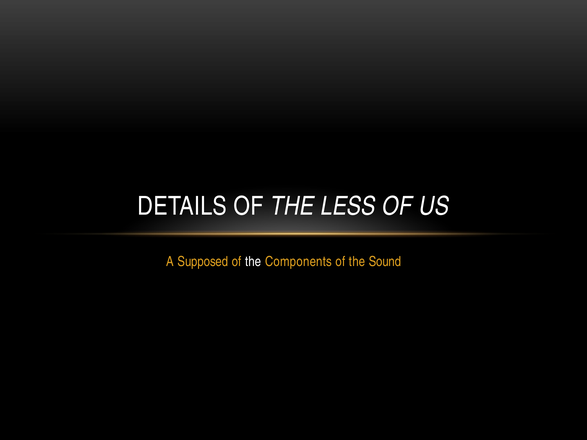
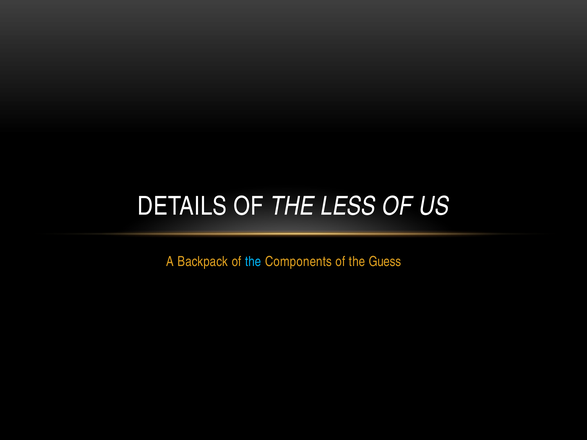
Supposed: Supposed -> Backpack (203, 262)
the colour: white -> light blue (253, 262)
Sound: Sound -> Guess (385, 262)
